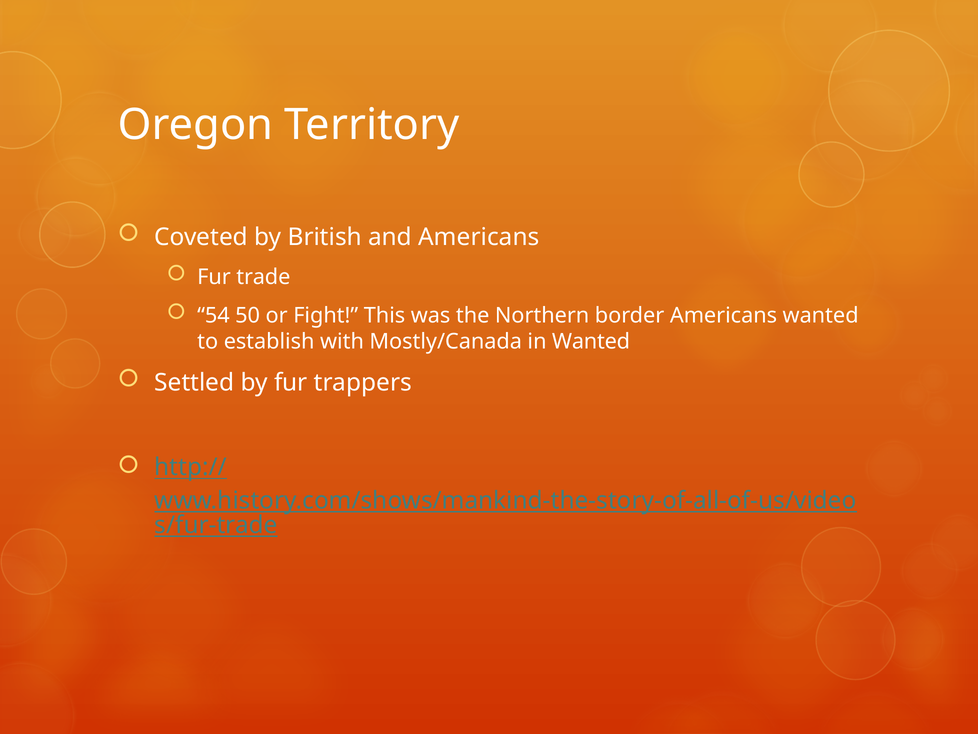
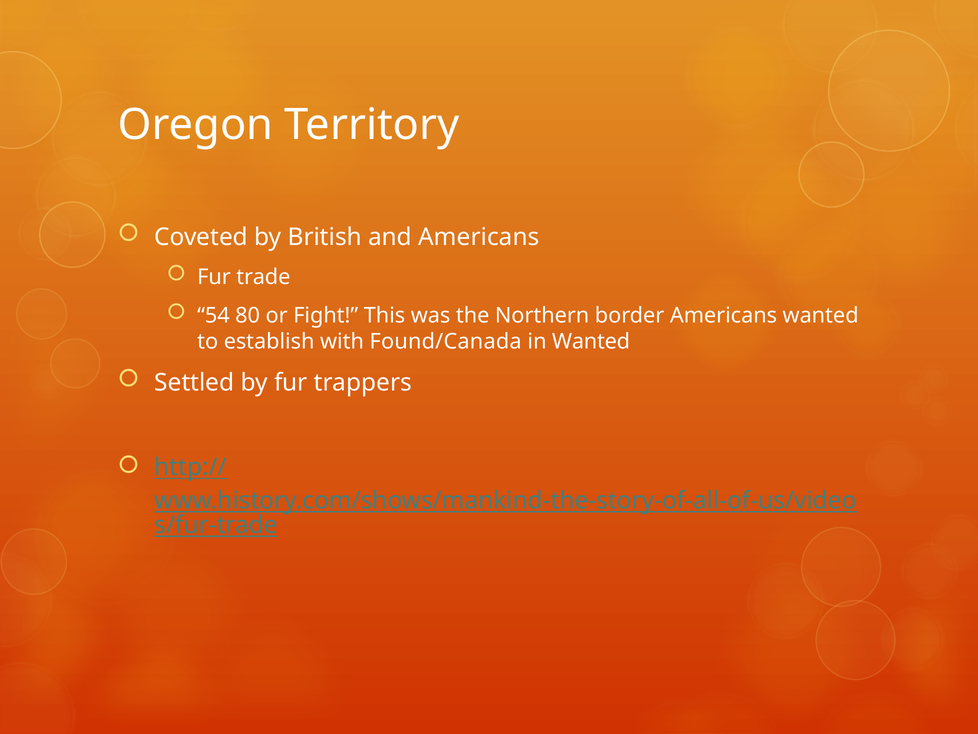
50: 50 -> 80 (248, 315)
Mostly/Canada: Mostly/Canada -> Found/Canada (446, 341)
